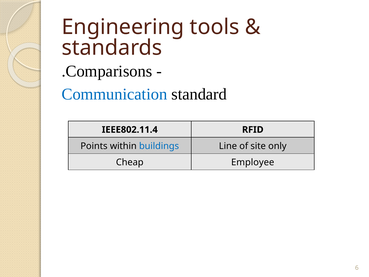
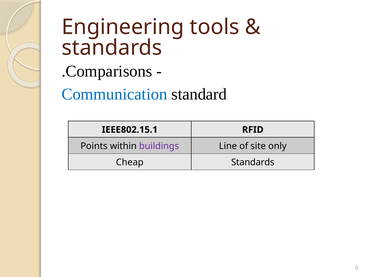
IEEE802.11.4: IEEE802.11.4 -> IEEE802.15.1 (130, 130)
buildings colour: blue -> purple (159, 146)
Cheap Employee: Employee -> Standards (253, 162)
